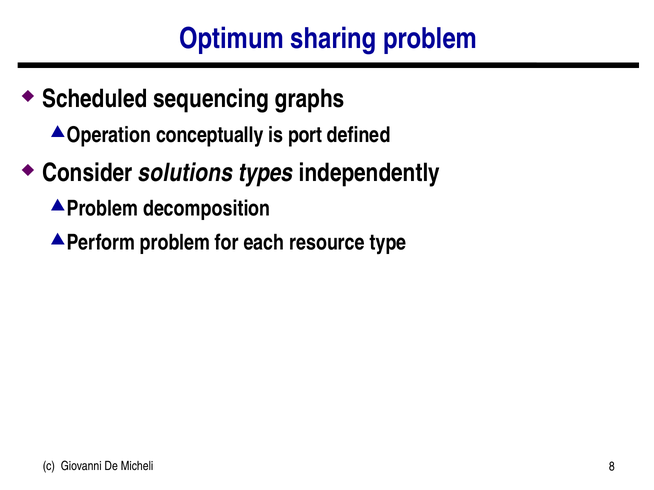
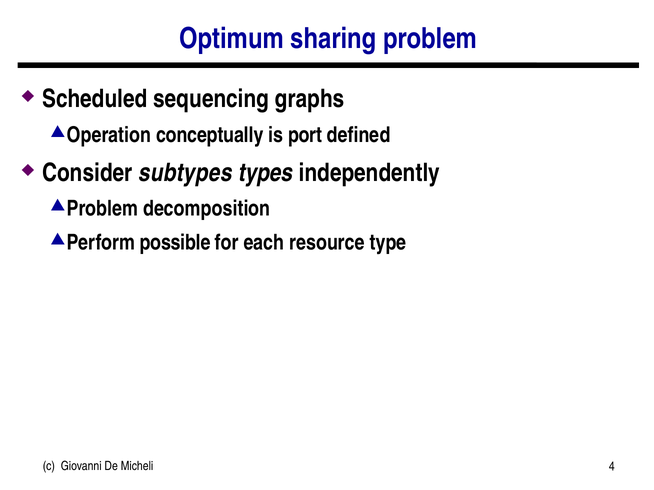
solutions: solutions -> subtypes (185, 173)
problem: problem -> possible (175, 243)
8: 8 -> 4 (612, 467)
